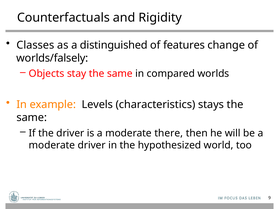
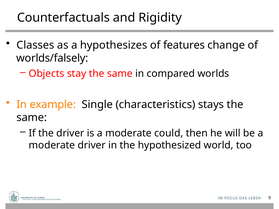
distinguished: distinguished -> hypothesizes (114, 45)
Levels: Levels -> Single (97, 105)
there: there -> could (169, 133)
